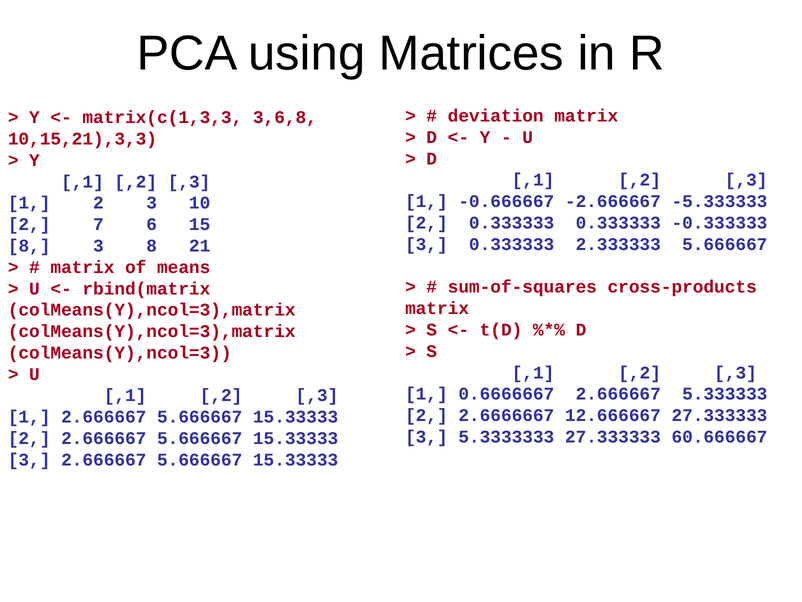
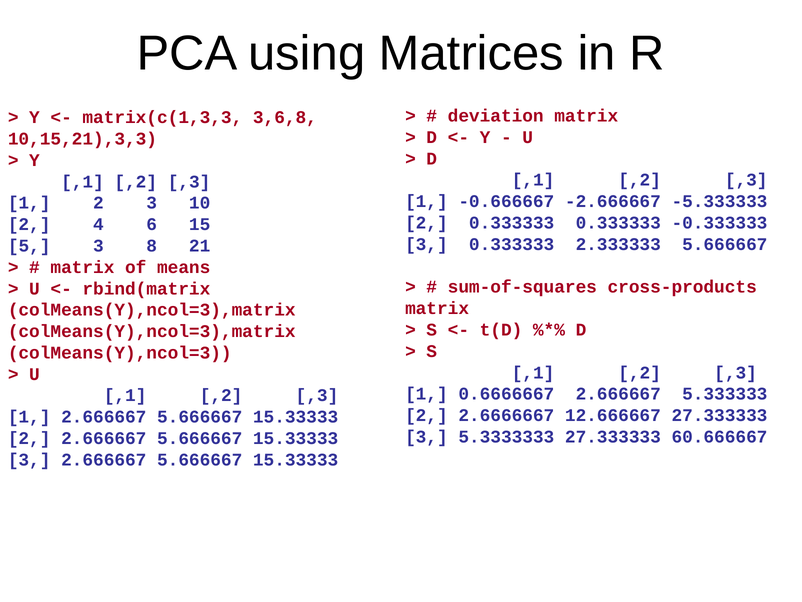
7: 7 -> 4 (98, 224)
8: 8 -> 5 (29, 246)
